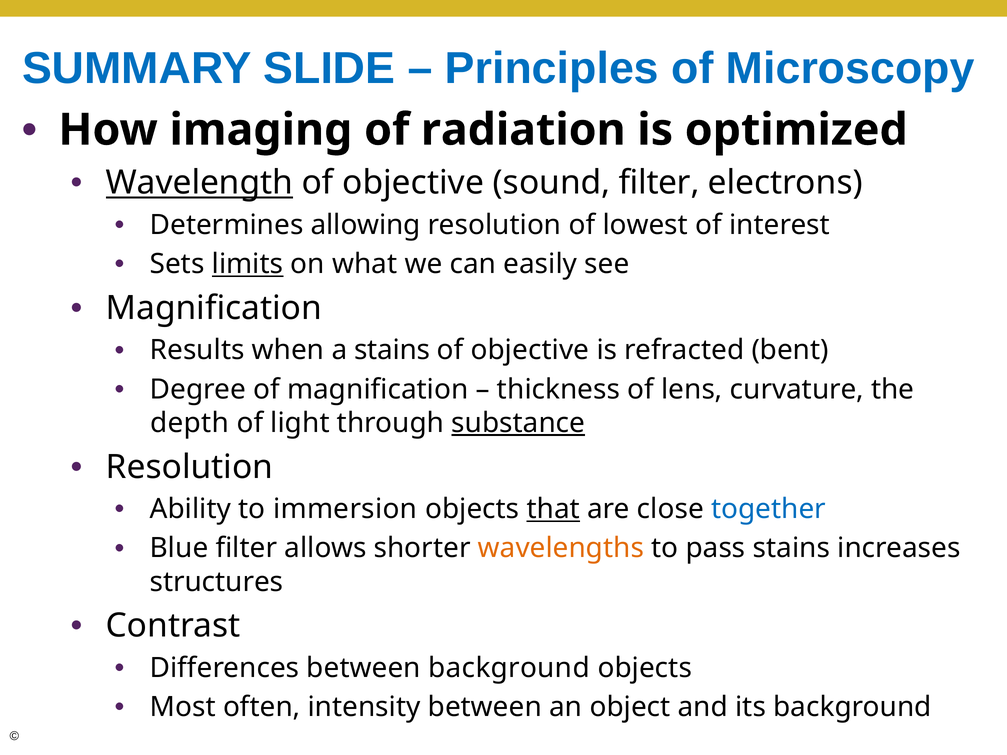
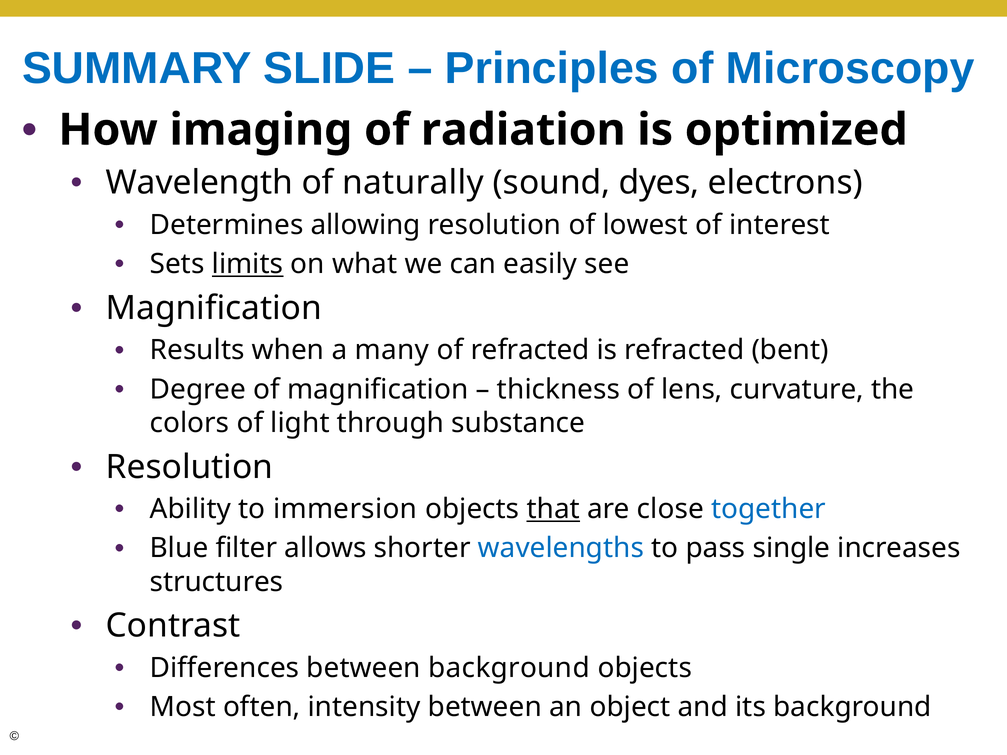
Wavelength underline: present -> none (199, 183)
objective: objective -> naturally (413, 183)
sound filter: filter -> dyes (659, 183)
a stains: stains -> many (392, 350)
objective: objective -> refracted (530, 350)
depth: depth -> colors (190, 423)
substance underline: present -> none (518, 423)
wavelengths colour: orange -> blue (561, 548)
pass stains: stains -> single (792, 548)
